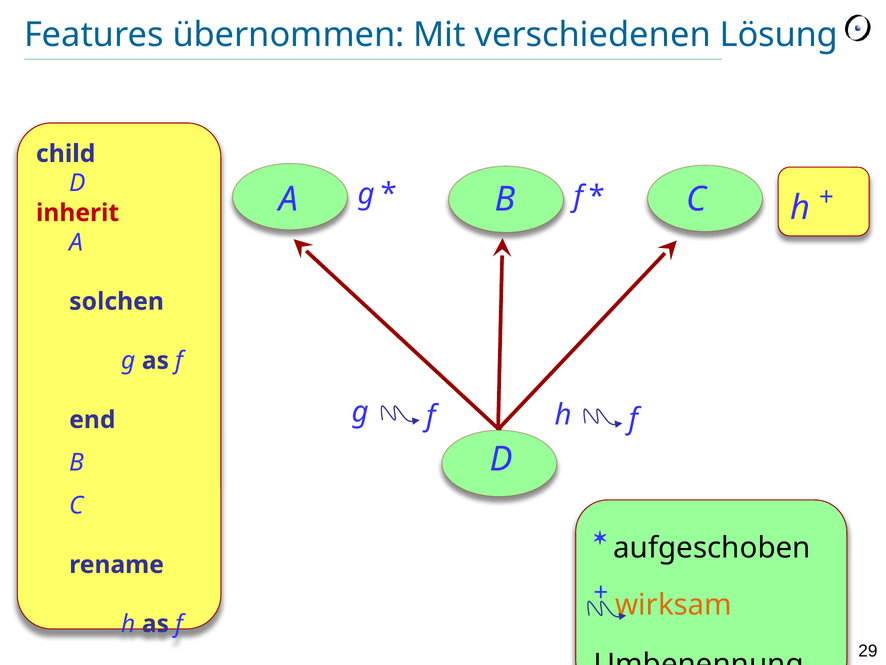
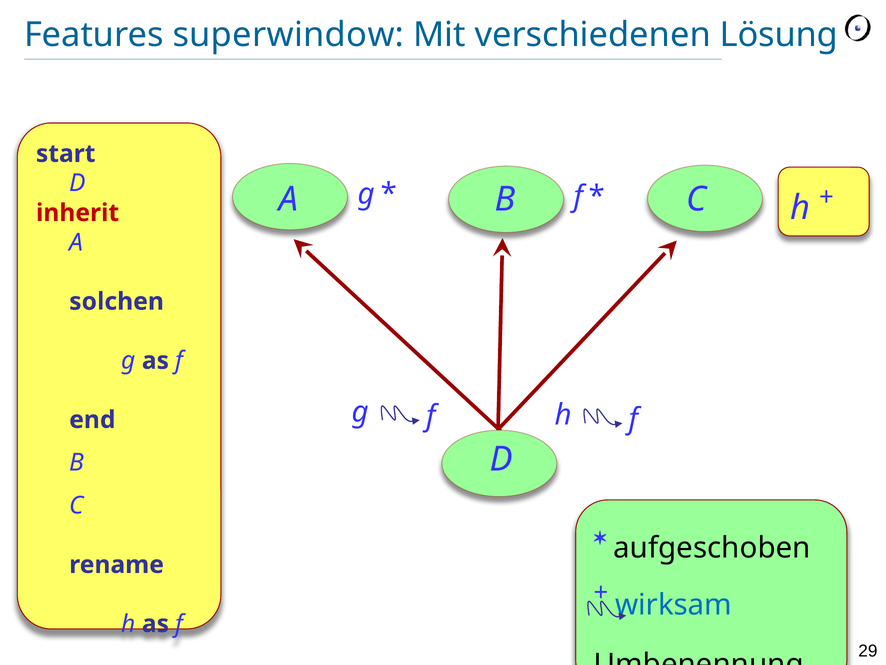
übernommen: übernommen -> superwindow (288, 35)
child: child -> start (66, 154)
wirksam colour: orange -> blue (674, 604)
